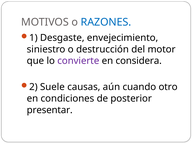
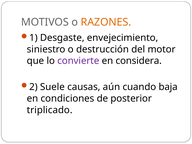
RAZONES colour: blue -> orange (106, 22)
otro: otro -> baja (168, 87)
presentar: presentar -> triplicado (50, 110)
